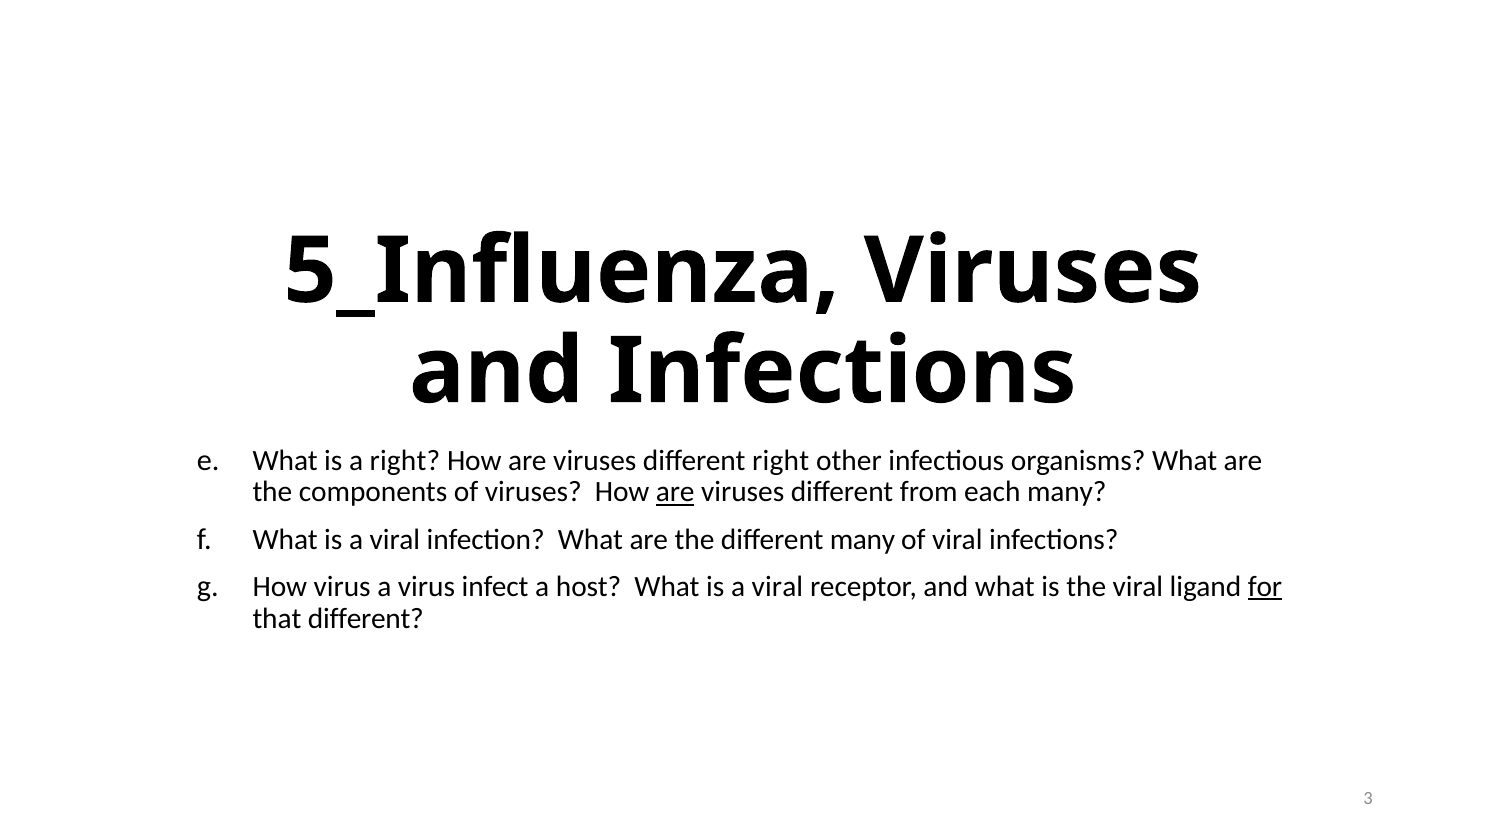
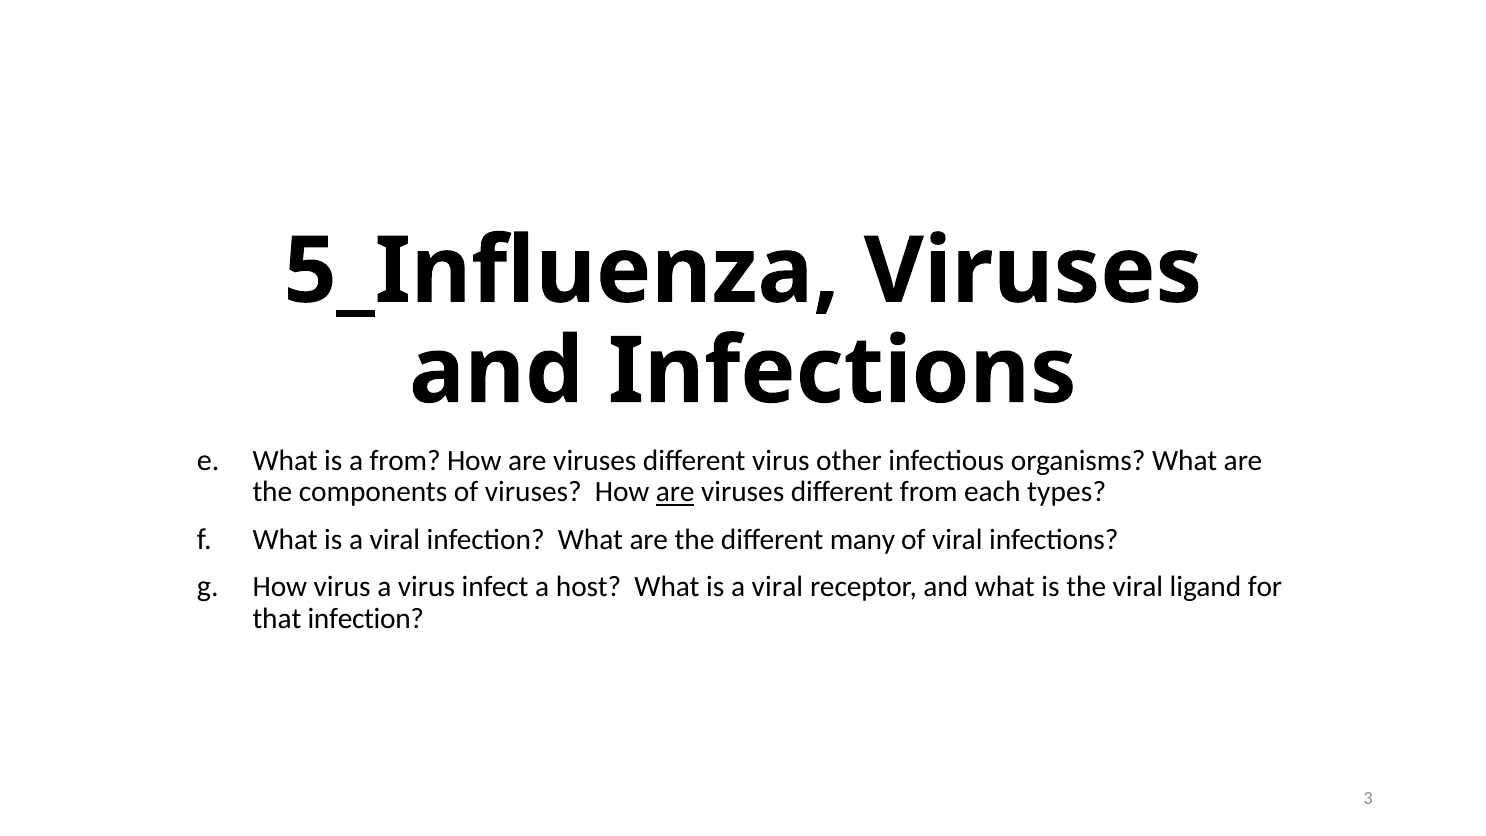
a right: right -> from (405, 460)
different right: right -> virus (781, 460)
each many: many -> types (1067, 492)
for underline: present -> none (1265, 587)
that different: different -> infection (366, 618)
